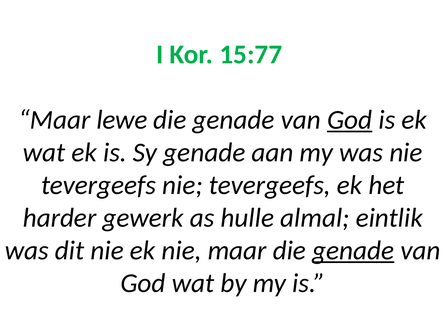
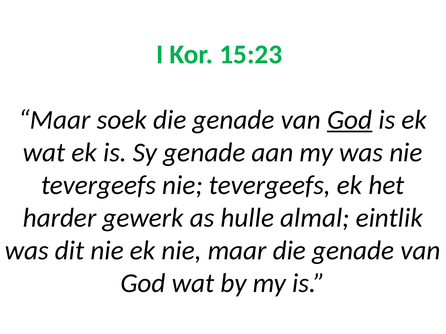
15:77: 15:77 -> 15:23 (251, 55)
lewe: lewe -> soek (122, 120)
genade underline: present -> none (353, 251)
